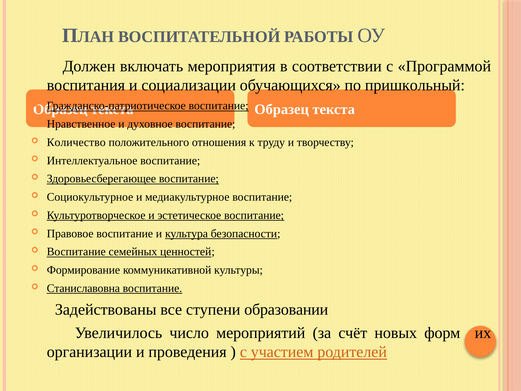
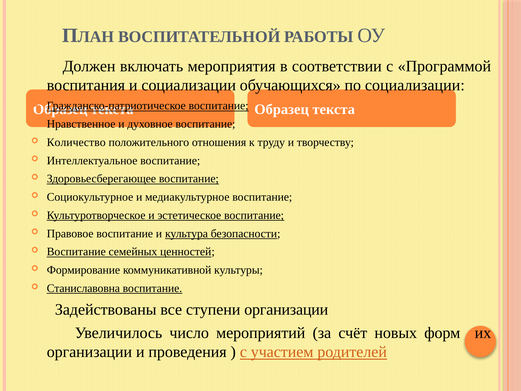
по пришкольный: пришкольный -> социализации (415, 85)
ступени образовании: образовании -> организации (286, 309)
